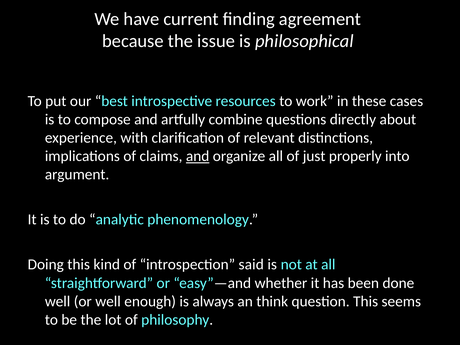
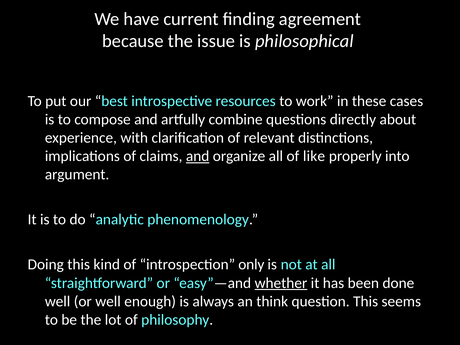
just: just -> like (314, 156)
said: said -> only (251, 265)
whether underline: none -> present (281, 283)
